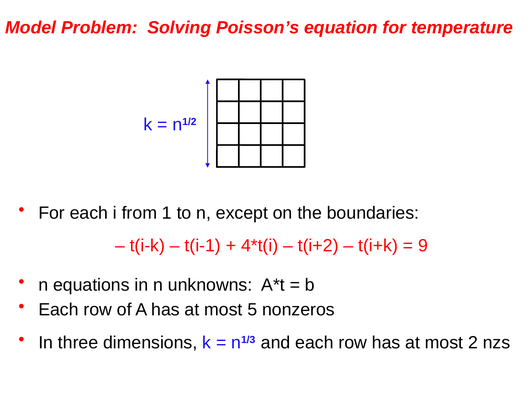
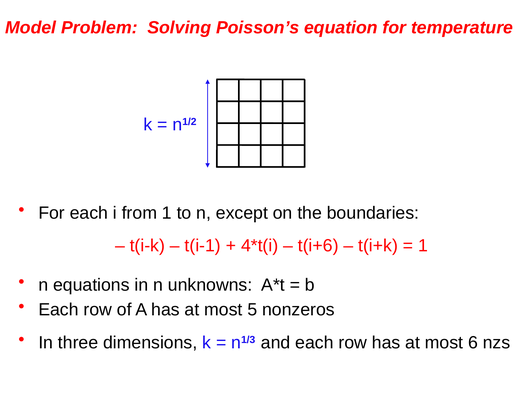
t(i+2: t(i+2 -> t(i+6 (318, 246)
9: 9 -> 1 (423, 246)
2: 2 -> 6 (473, 343)
